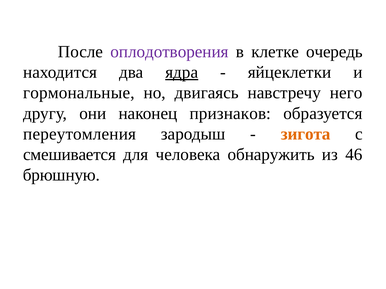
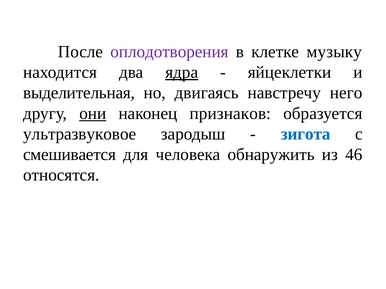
очередь: очередь -> музыку (334, 52)
гормональные: гормональные -> выделительная (79, 93)
они underline: none -> present (93, 114)
переутомления: переутомления -> ультразвуковое (80, 134)
зигота colour: orange -> blue (306, 134)
брюшную: брюшную -> относятся (61, 175)
